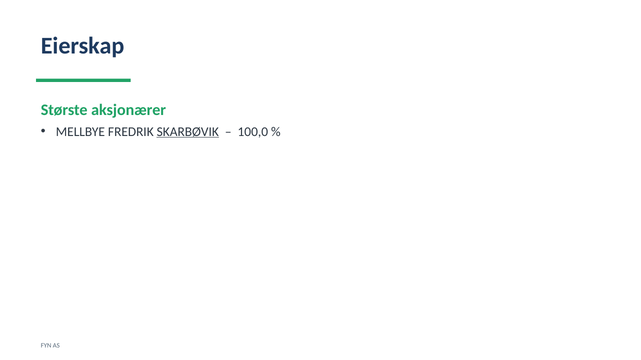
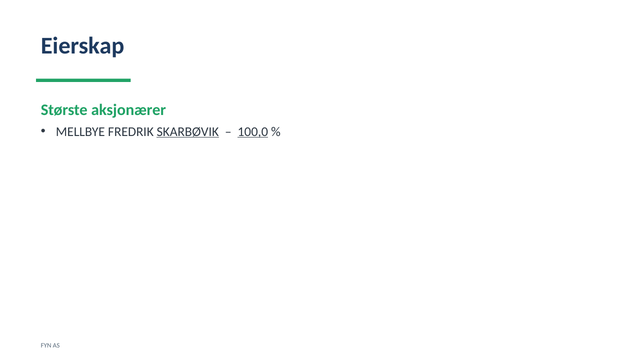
100,0 underline: none -> present (253, 132)
